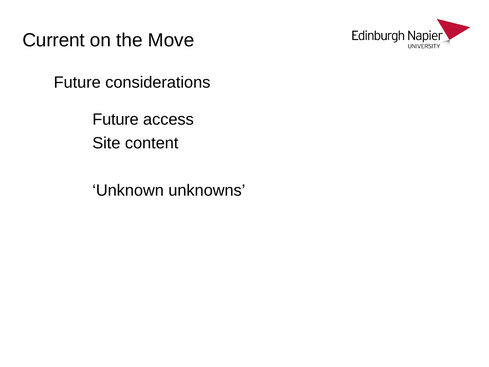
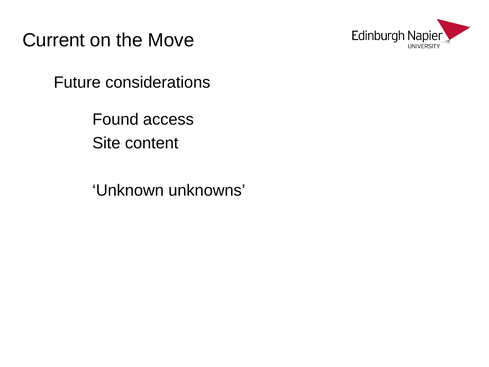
Future: Future -> Found (115, 119)
